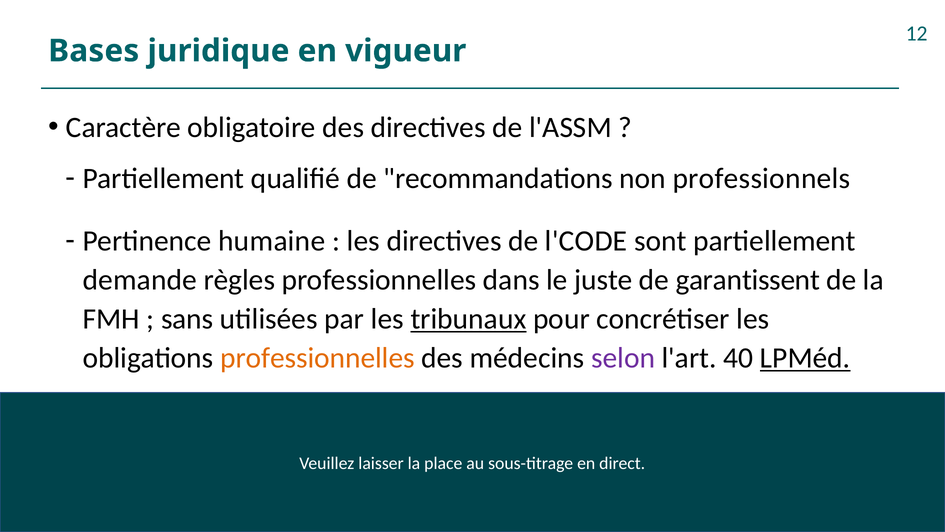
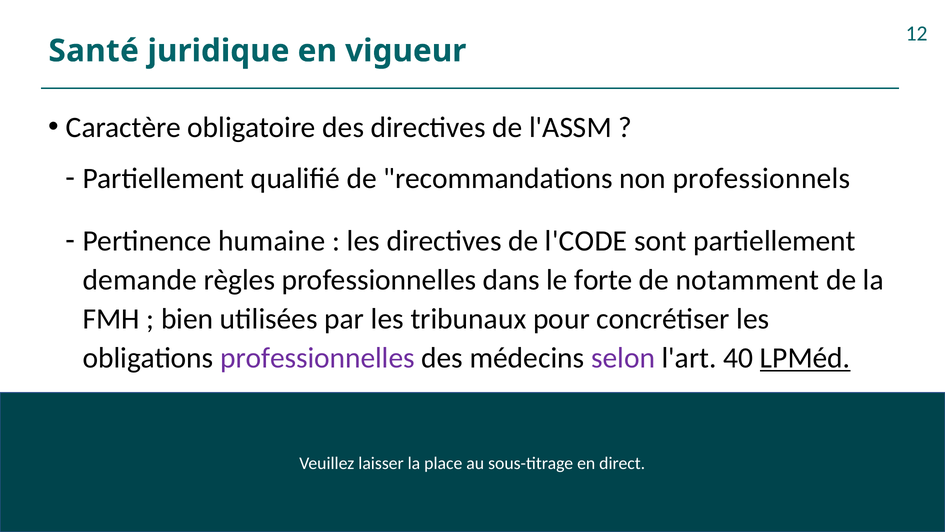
Bases: Bases -> Santé (94, 51)
juste: juste -> forte (603, 280)
garantissent: garantissent -> notamment (748, 280)
sans: sans -> bien (187, 319)
tribunaux underline: present -> none (468, 319)
professionnelles colour: orange -> purple (317, 358)
